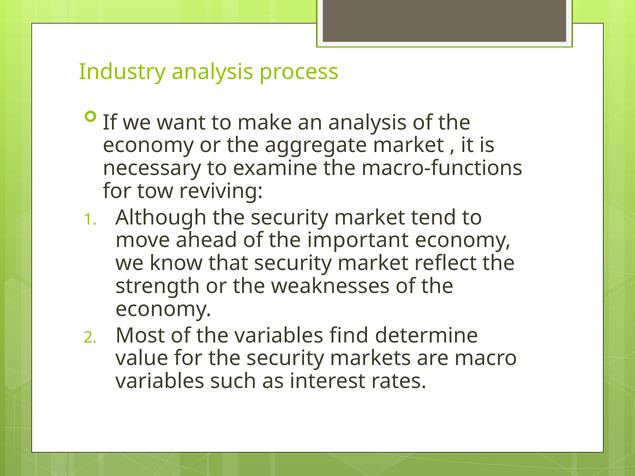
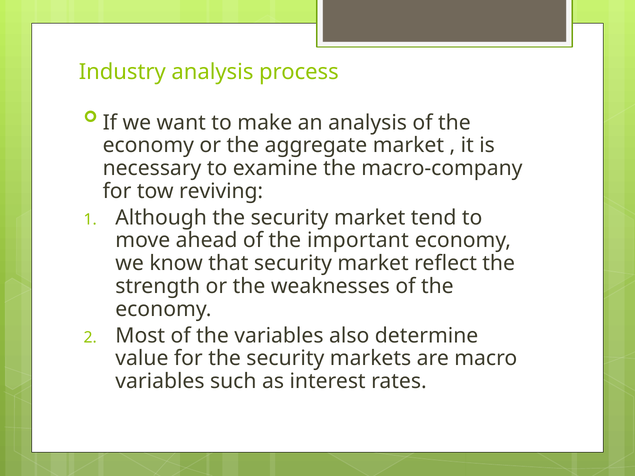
macro-functions: macro-functions -> macro-company (442, 168)
find: find -> also (349, 336)
